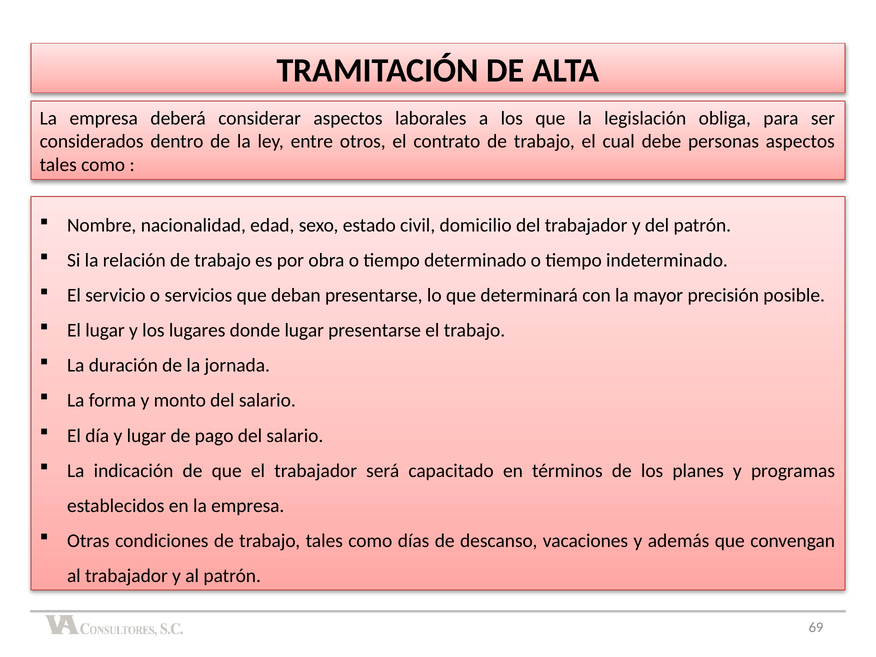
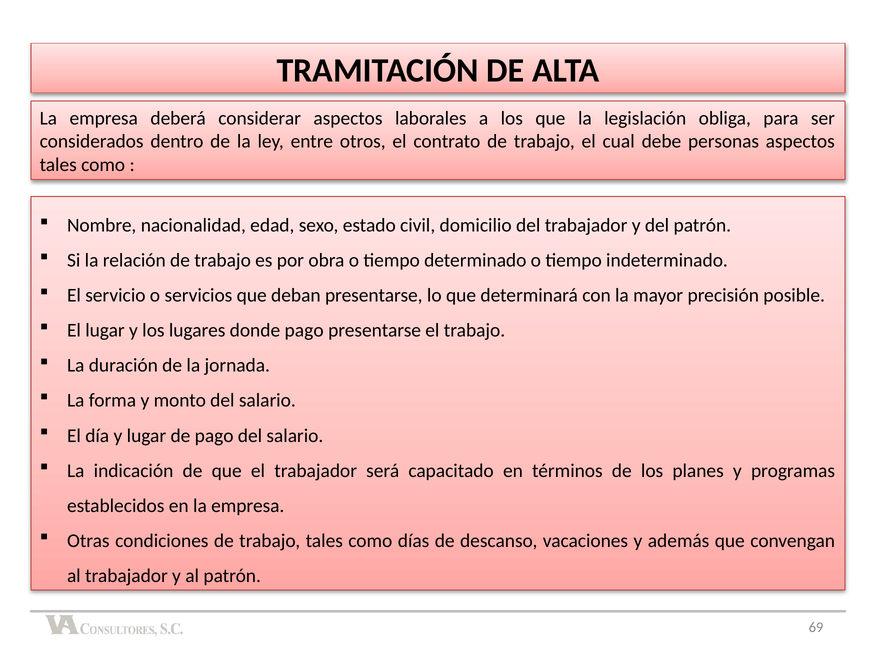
donde lugar: lugar -> pago (304, 331)
